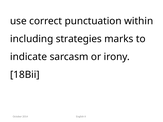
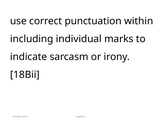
strategies: strategies -> individual (79, 39)
